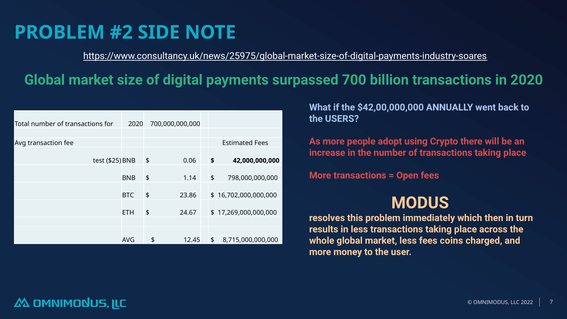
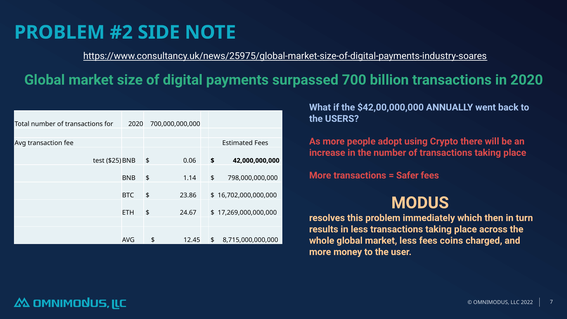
Open: Open -> Safer (407, 175)
